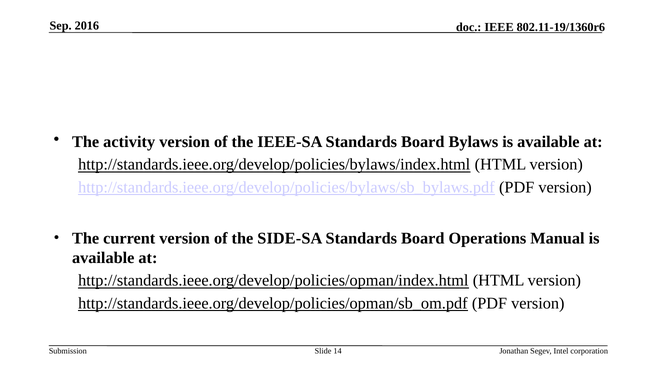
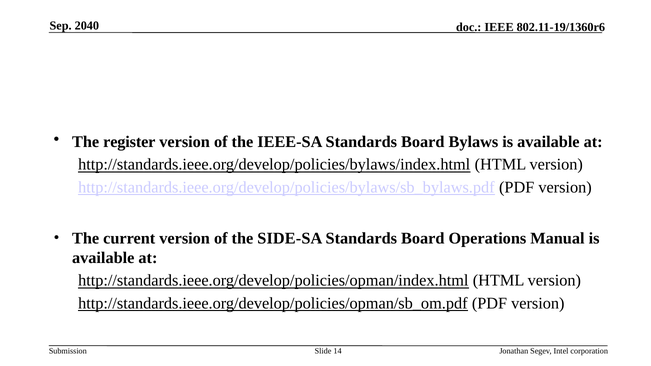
2016: 2016 -> 2040 (87, 26)
activity: activity -> register (129, 142)
